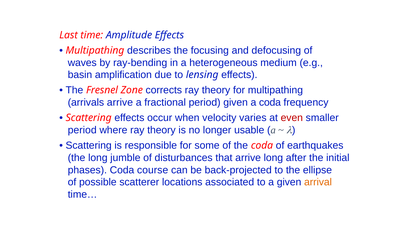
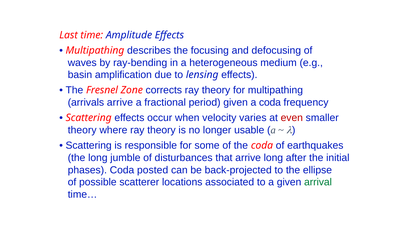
period: period -> theory (82, 130)
course: course -> posted (153, 170)
arrival colour: orange -> green (318, 182)
